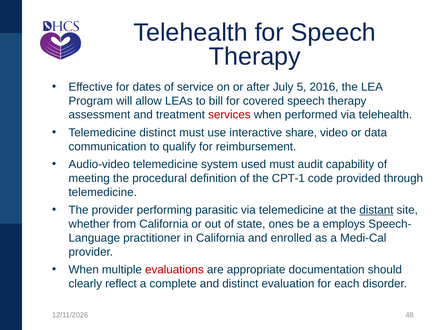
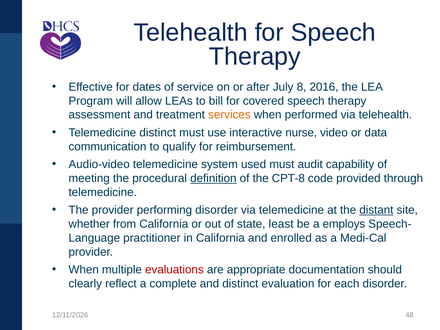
5: 5 -> 8 (301, 87)
services colour: red -> orange (229, 115)
share: share -> nurse (301, 133)
definition underline: none -> present (213, 178)
CPT-1: CPT-1 -> CPT-8 (288, 178)
performing parasitic: parasitic -> disorder (216, 210)
ones: ones -> least (281, 224)
